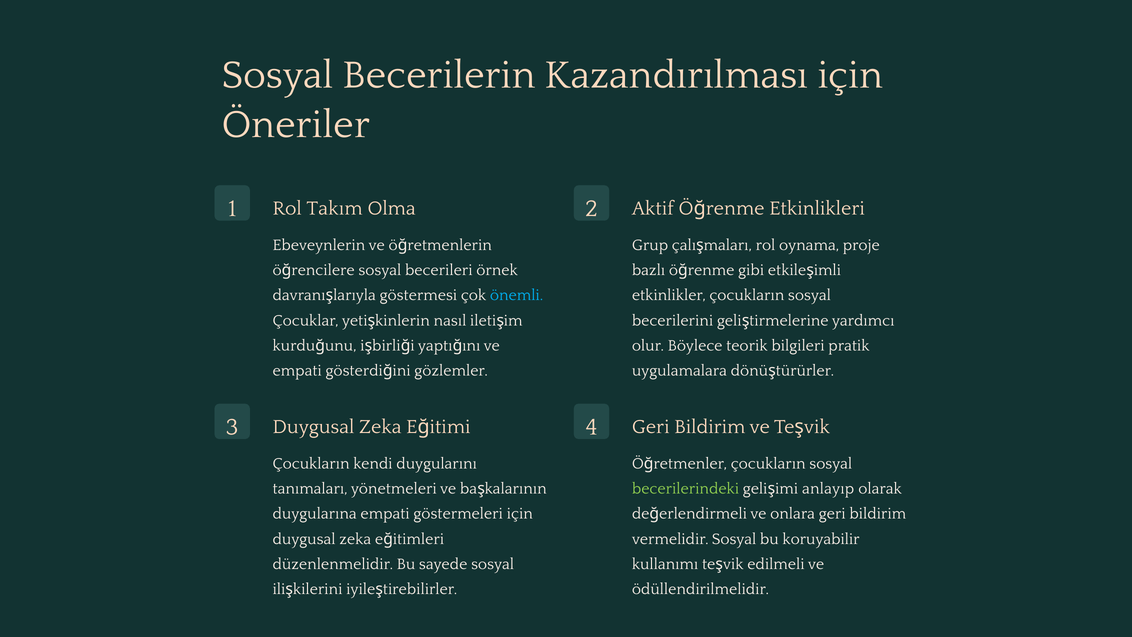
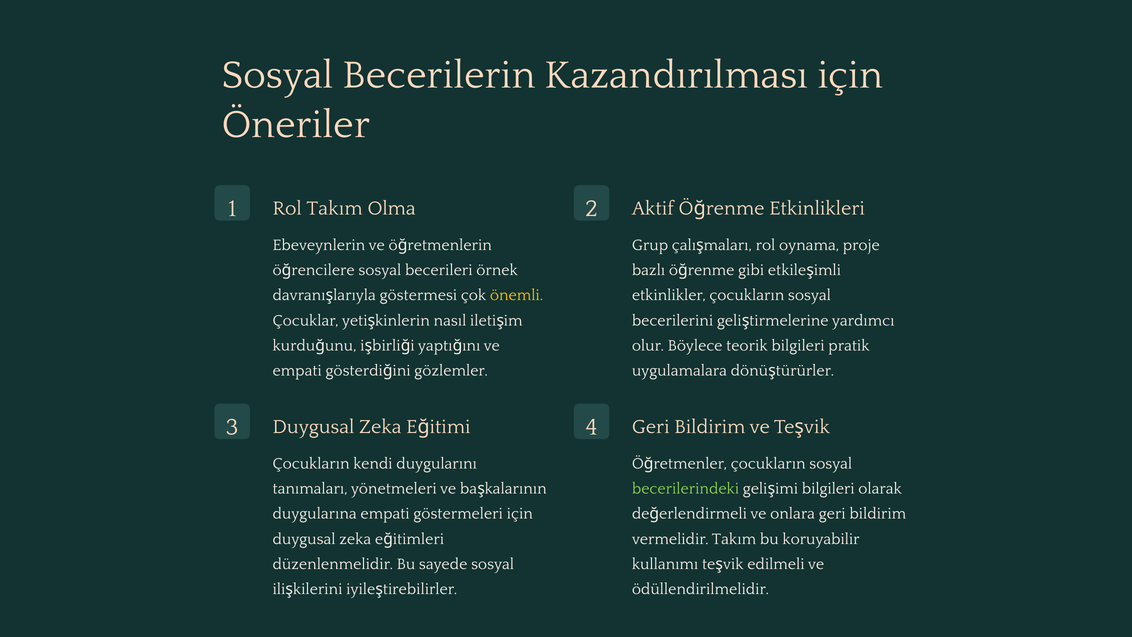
önemli colour: light blue -> yellow (517, 295)
anlayıp: anlayıp -> bilgileri (828, 488)
vermelidir Sosyal: Sosyal -> Takım (734, 539)
